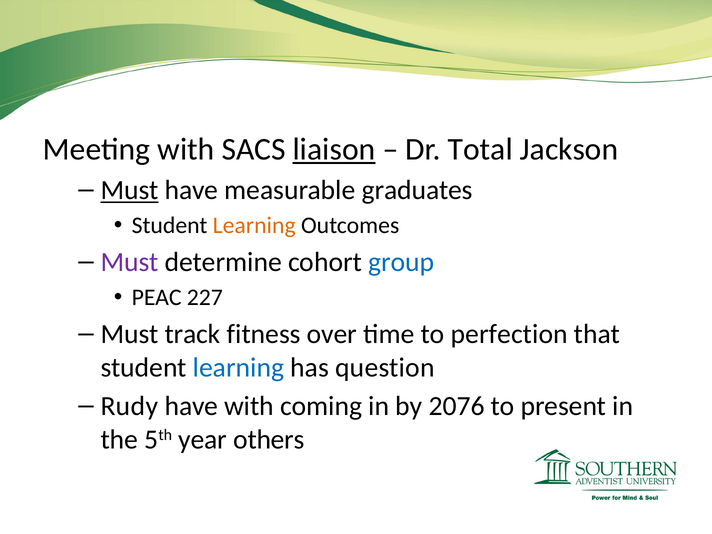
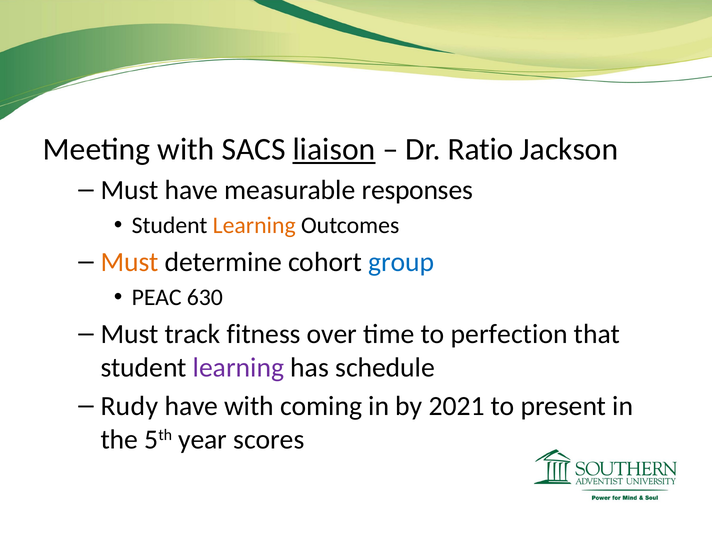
Total: Total -> Ratio (480, 149)
Must underline: present -> none (130, 190)
graduates: graduates -> responses (417, 190)
Must colour: purple -> orange (130, 262)
227: 227 -> 630 (205, 298)
learning colour: blue -> purple (239, 368)
question: question -> schedule (385, 368)
2076: 2076 -> 2021 (457, 406)
others: others -> scores (269, 440)
